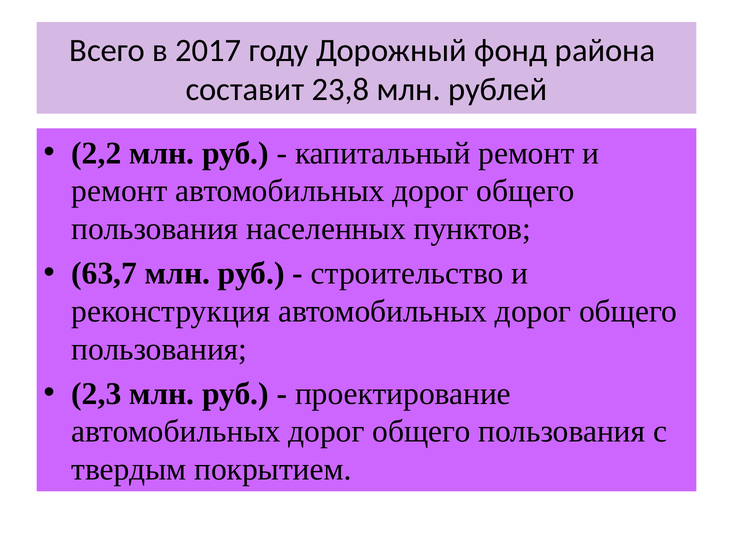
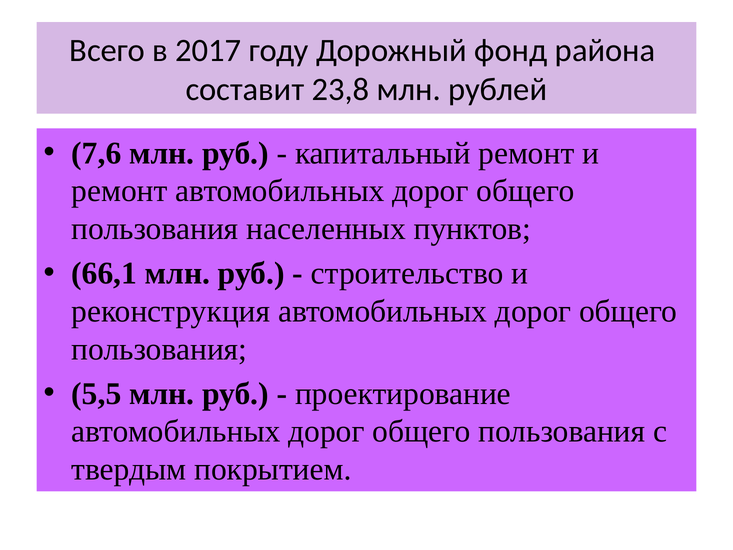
2,2: 2,2 -> 7,6 (96, 153)
63,7: 63,7 -> 66,1 (104, 273)
2,3: 2,3 -> 5,5 (96, 393)
